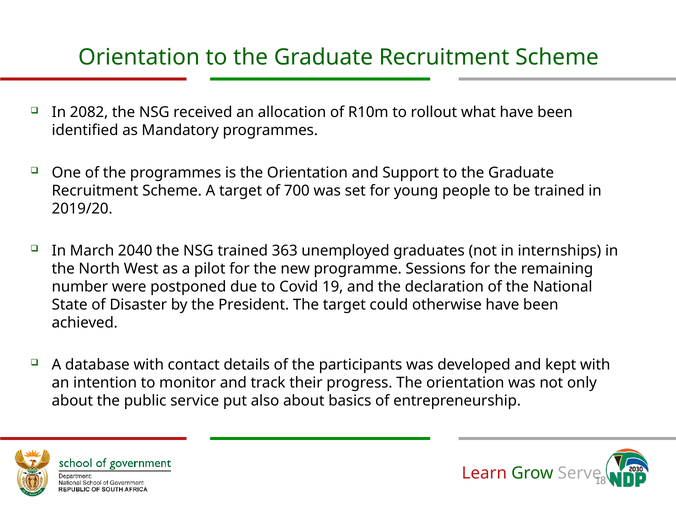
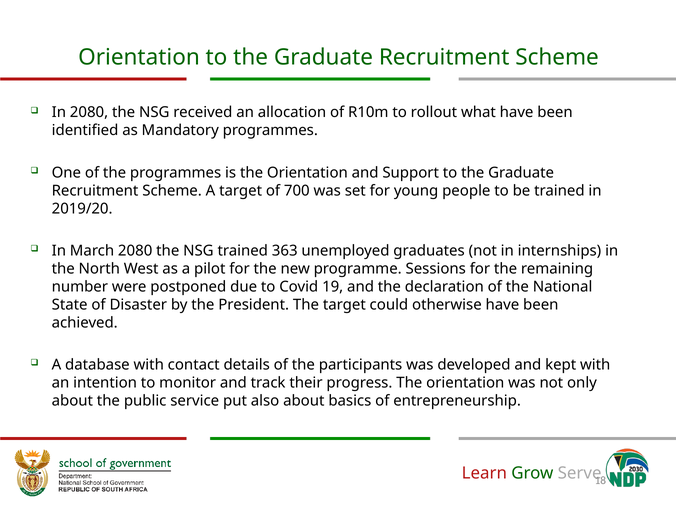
In 2082: 2082 -> 2080 (89, 112)
March 2040: 2040 -> 2080 (135, 251)
